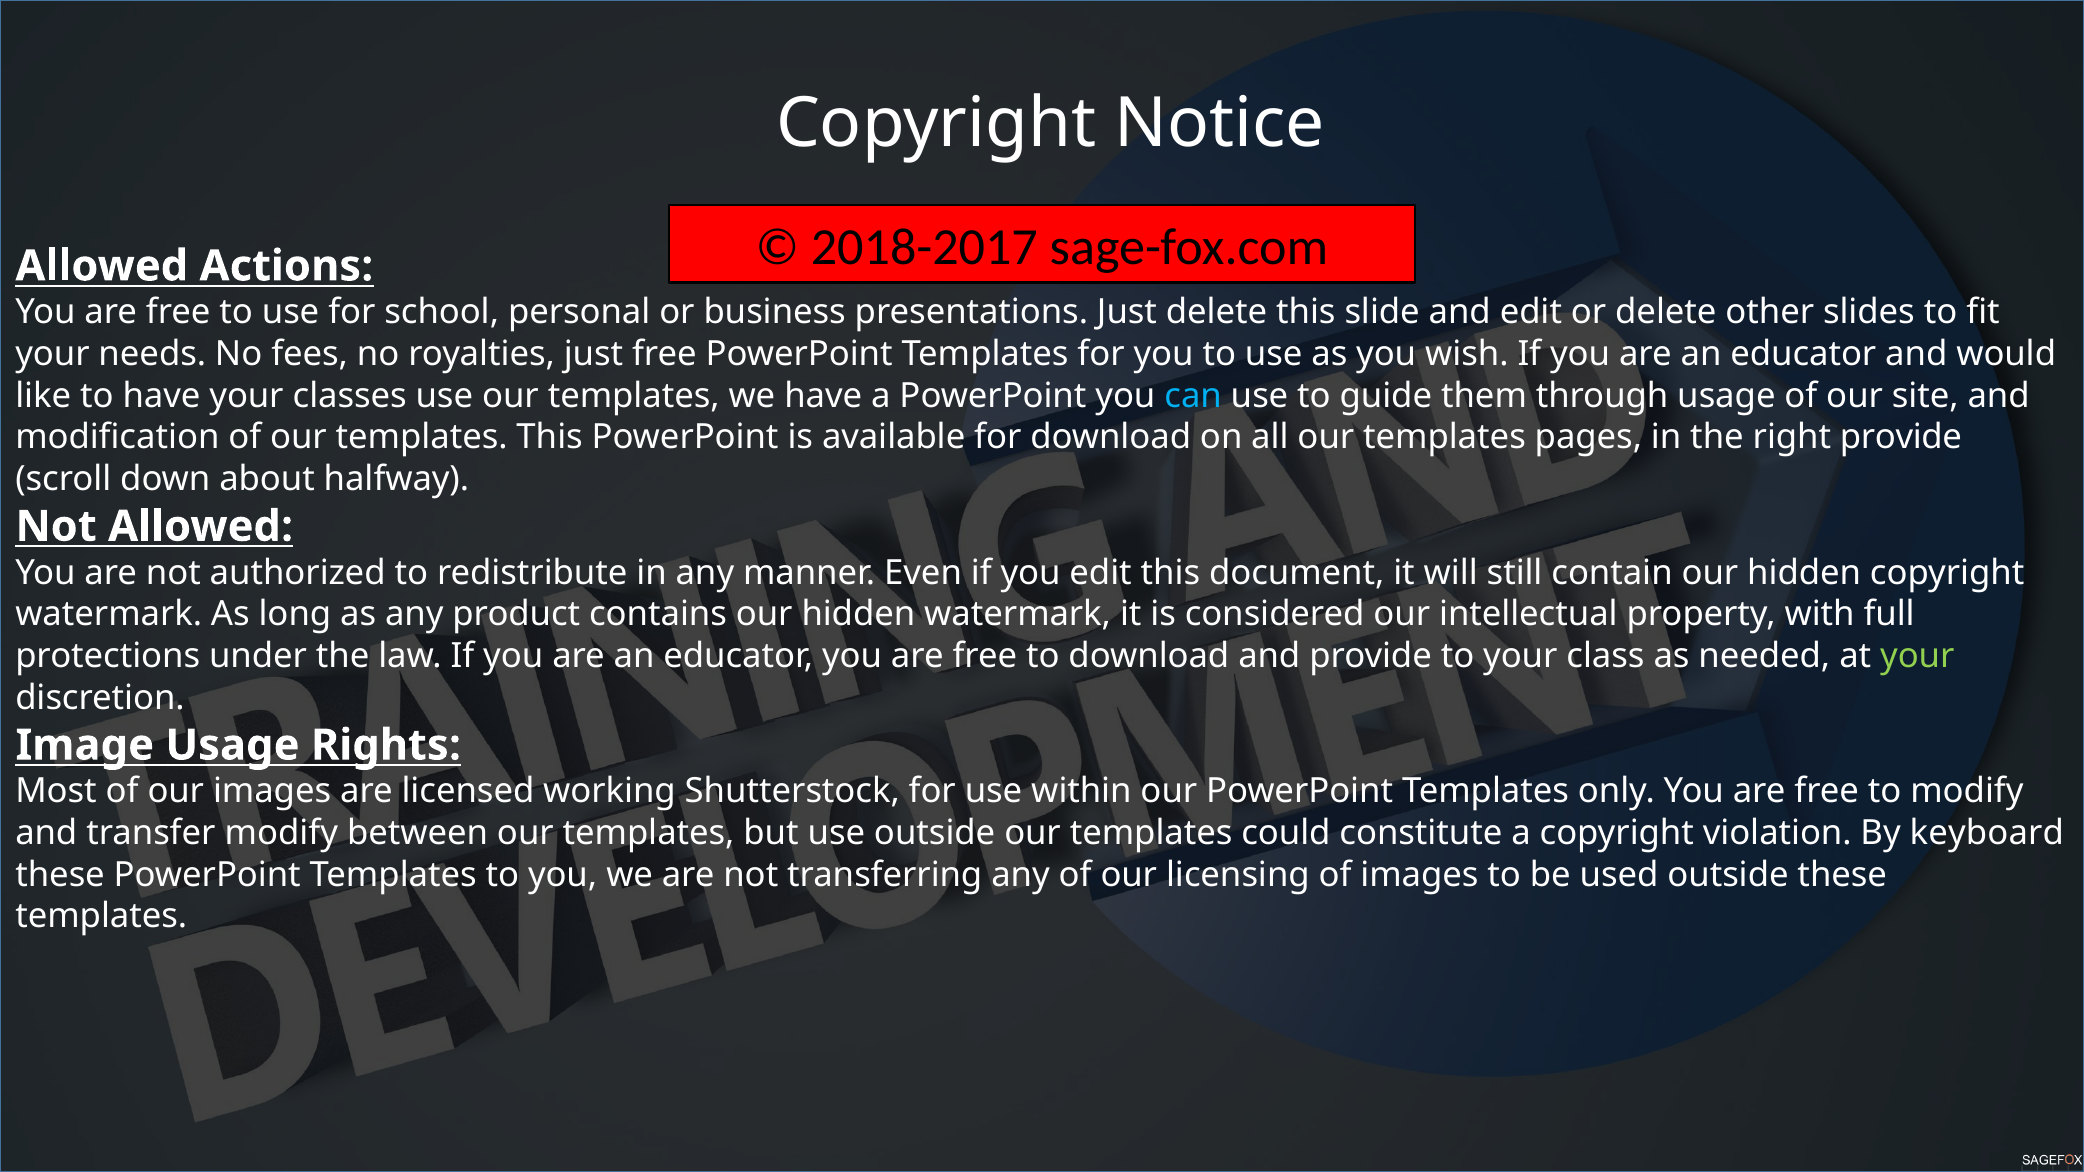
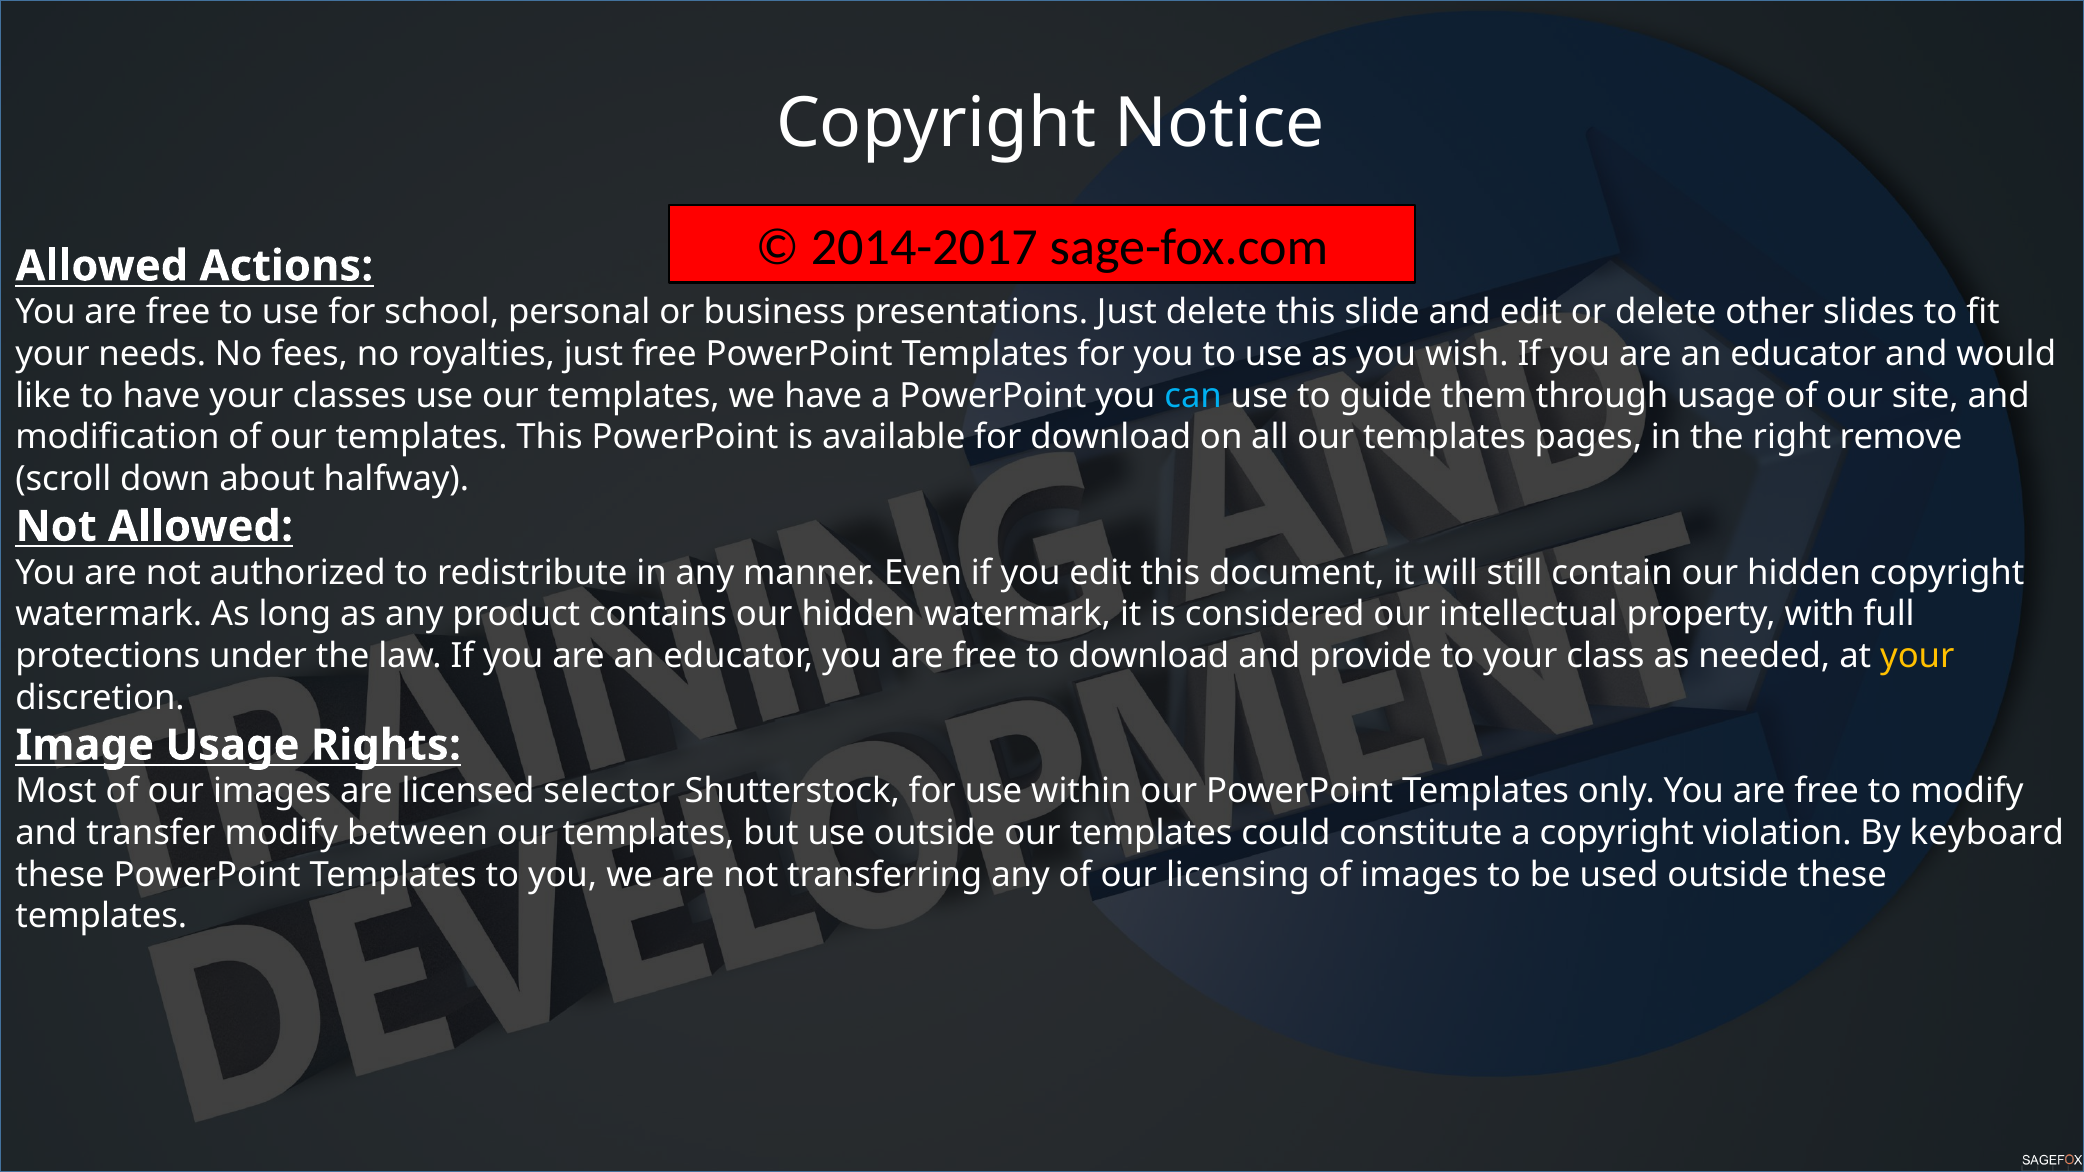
2018-2017: 2018-2017 -> 2014-2017 (924, 247)
right provide: provide -> remove (1901, 437)
your colour: light green -> yellow (1917, 656)
working: working -> selector (609, 792)
